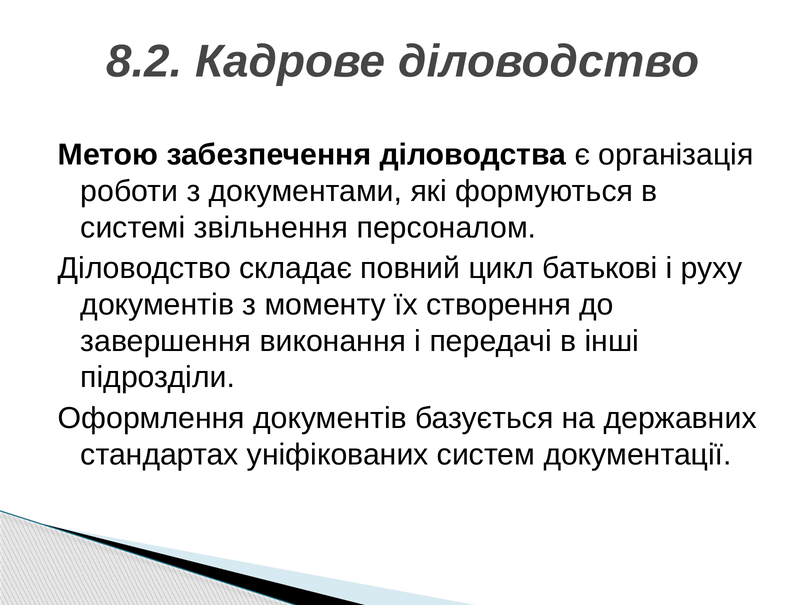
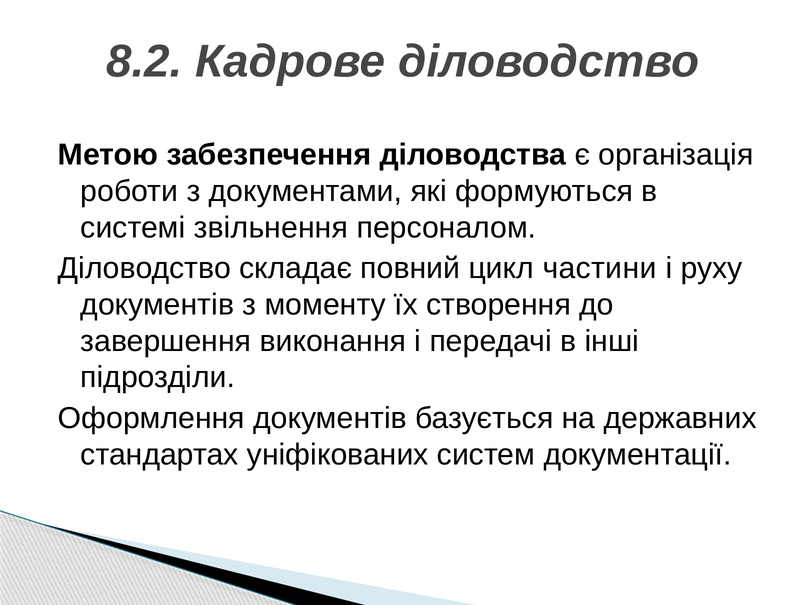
батькові: батькові -> частини (600, 268)
